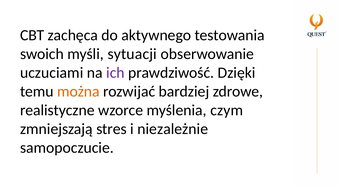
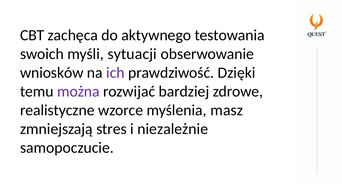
uczuciami: uczuciami -> wniosków (52, 73)
można colour: orange -> purple (78, 92)
czym: czym -> masz (227, 110)
